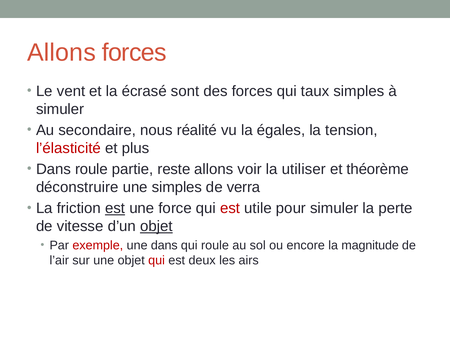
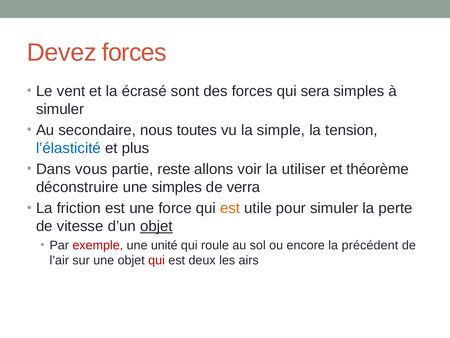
Allons: Allons -> Devez (62, 52)
taux: taux -> sera (315, 91)
réalité: réalité -> toutes (197, 130)
égales: égales -> simple (281, 130)
l’élasticité colour: red -> blue (68, 148)
Dans roule: roule -> vous (91, 169)
est underline: present -> none (115, 208)
est colour: red -> orange (230, 208)
une dans: dans -> unité (164, 245)
magnitude: magnitude -> précédent (370, 245)
